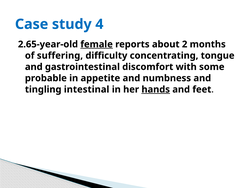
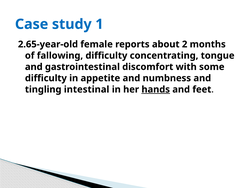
4: 4 -> 1 (99, 24)
female underline: present -> none (97, 44)
suffering: suffering -> fallowing (60, 55)
probable: probable -> difficulty (46, 78)
